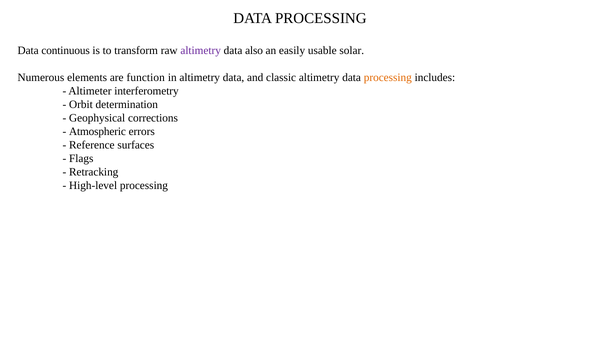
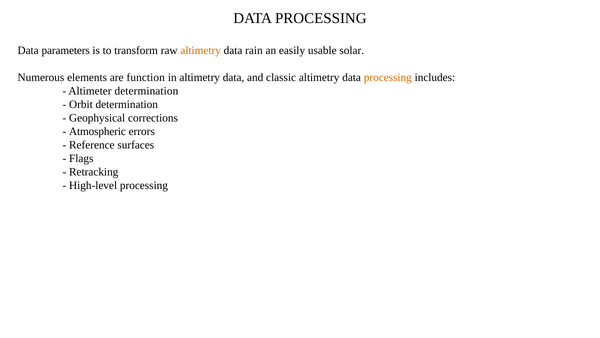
continuous: continuous -> parameters (66, 50)
altimetry colour: purple -> orange (201, 50)
also: also -> rain (254, 50)
Altimeter interferometry: interferometry -> determination (146, 91)
